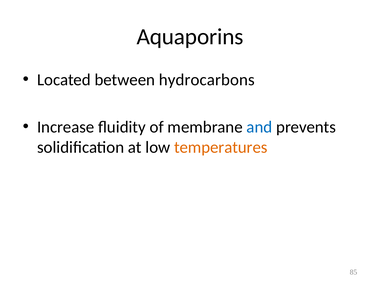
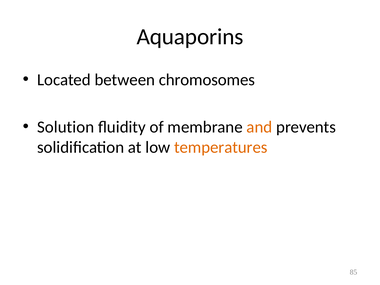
hydrocarbons: hydrocarbons -> chromosomes (207, 80)
Increase: Increase -> Solution (66, 127)
and colour: blue -> orange (259, 127)
